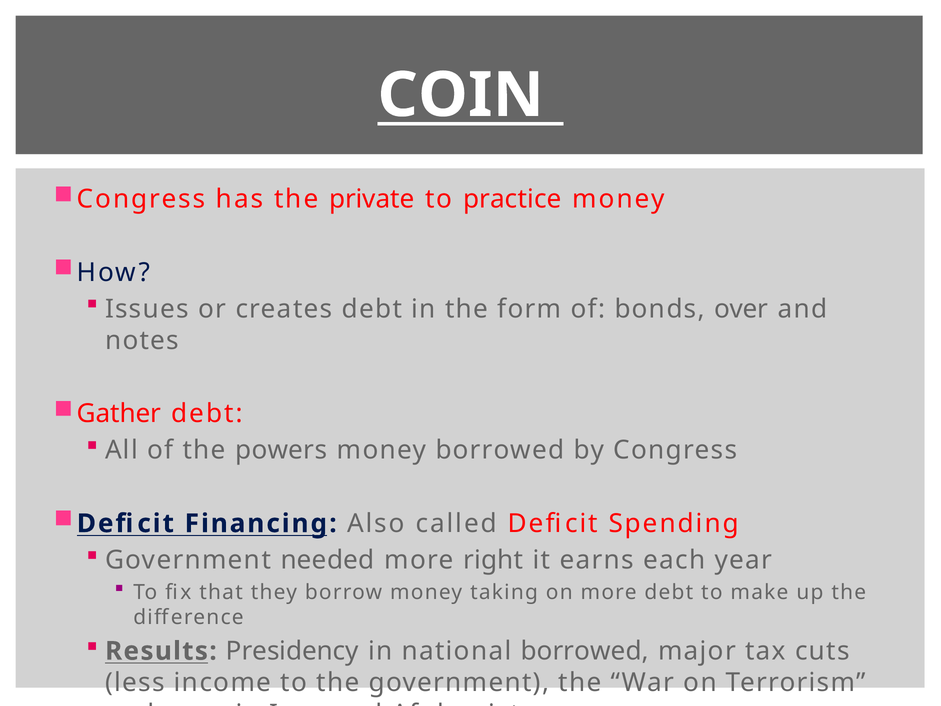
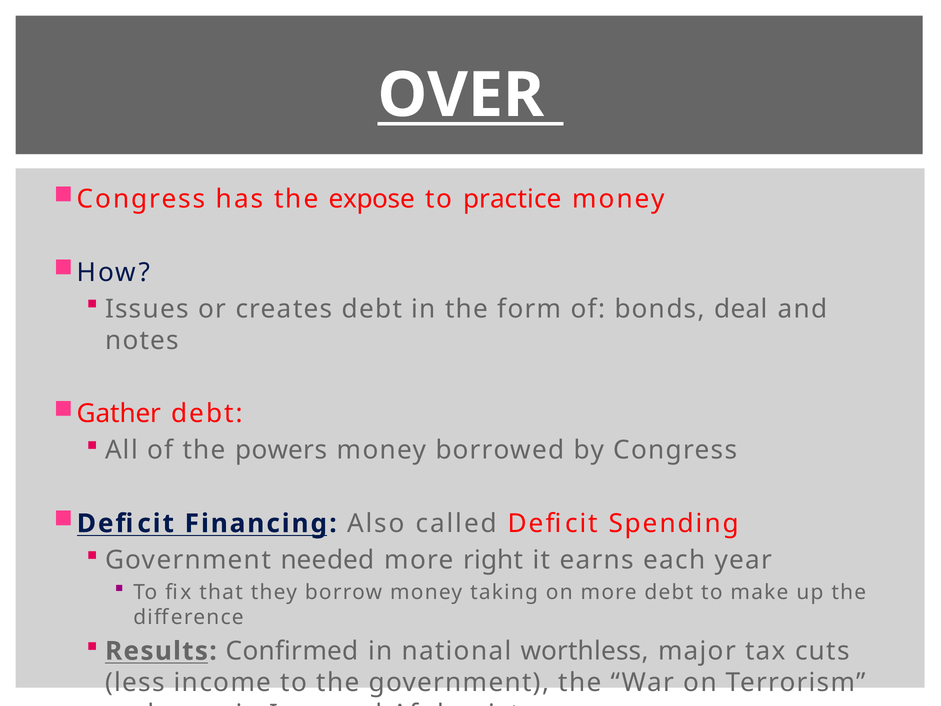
COIN: COIN -> OVER (461, 95)
private: private -> expose (372, 199)
over: over -> deal (741, 309)
Presidency: Presidency -> Confirmed (292, 651)
national borrowed: borrowed -> worthless (585, 651)
